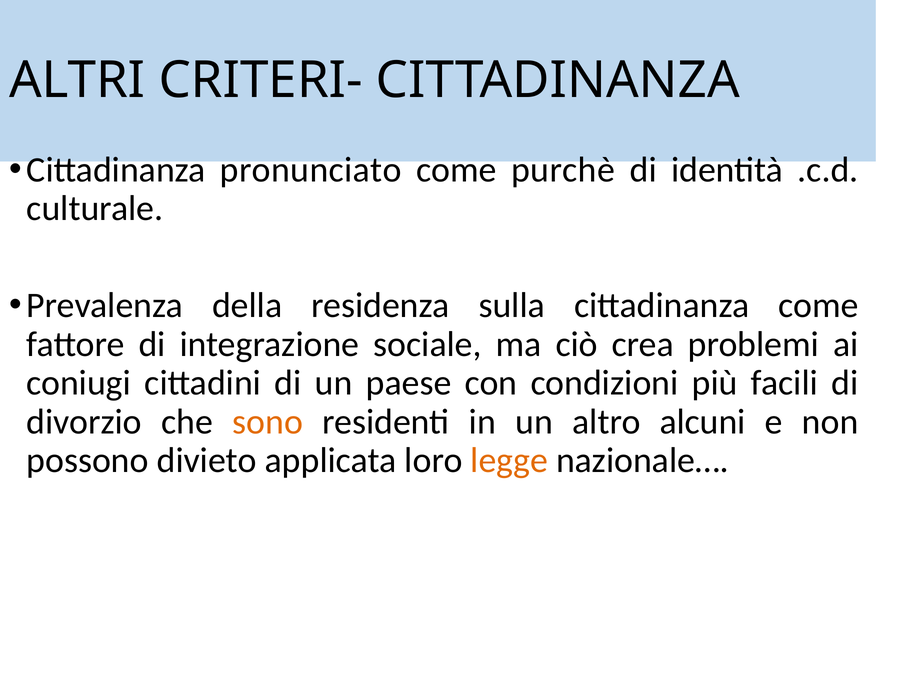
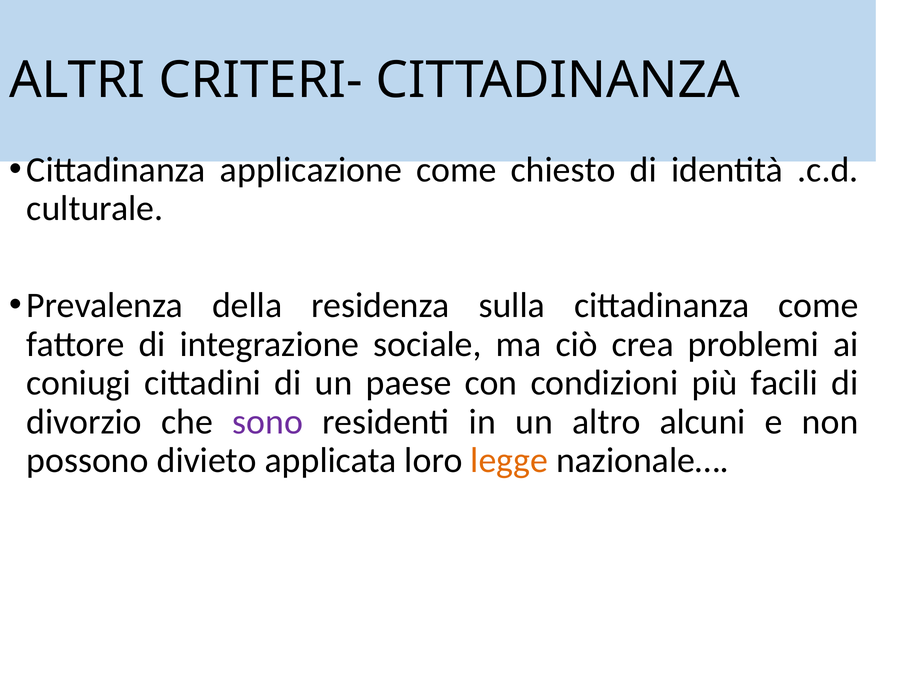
pronunciato: pronunciato -> applicazione (311, 170)
purchè: purchè -> chiesto (563, 170)
sono colour: orange -> purple (268, 421)
